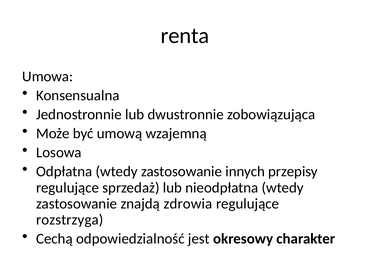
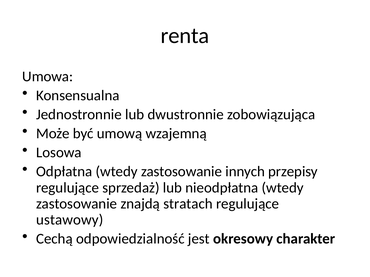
zdrowia: zdrowia -> stratach (188, 204)
rozstrzyga: rozstrzyga -> ustawowy (70, 220)
